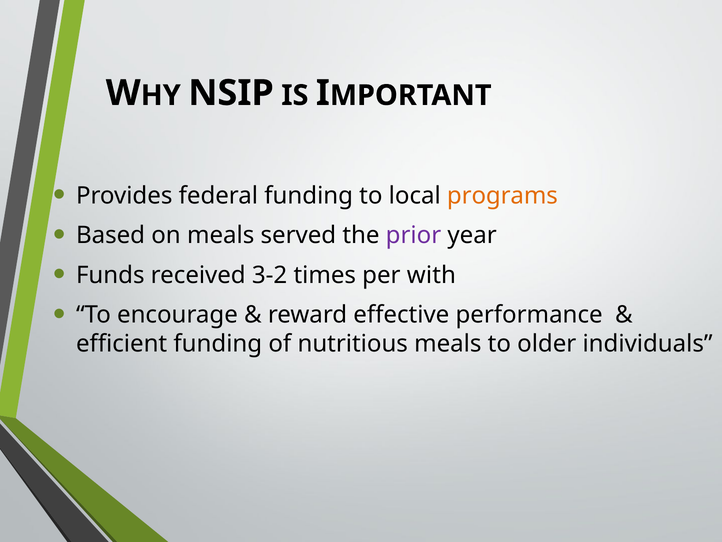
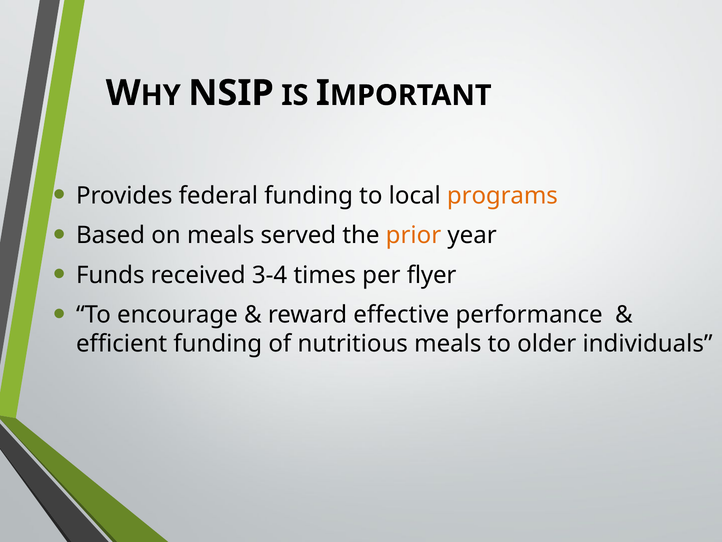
prior colour: purple -> orange (413, 235)
3-2: 3-2 -> 3-4 (270, 275)
with: with -> flyer (432, 275)
